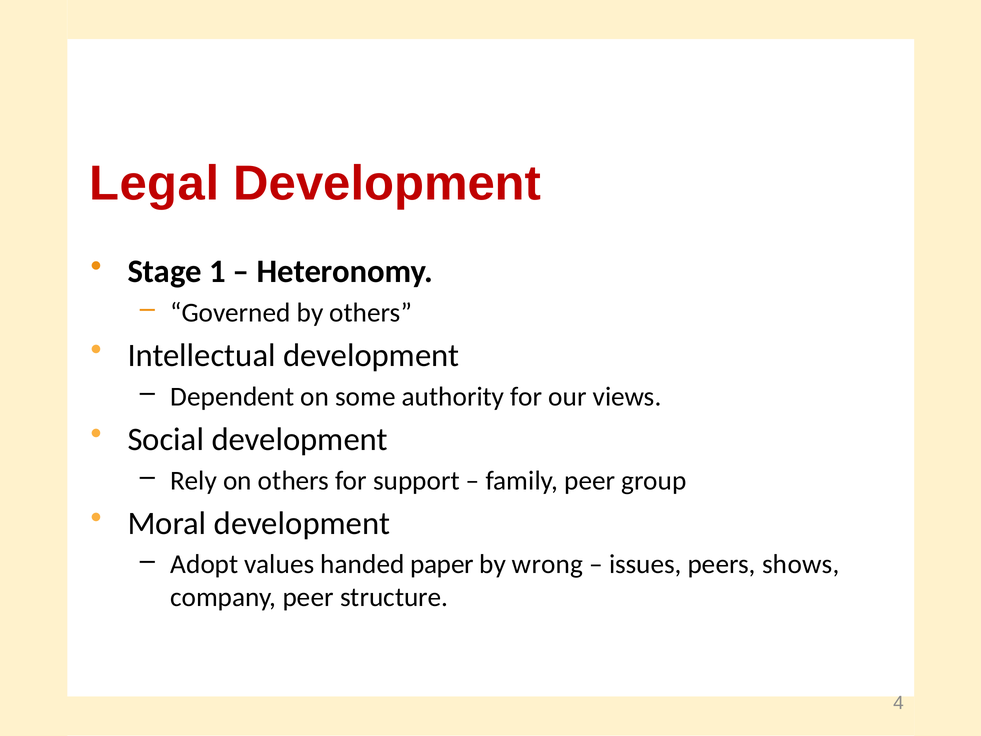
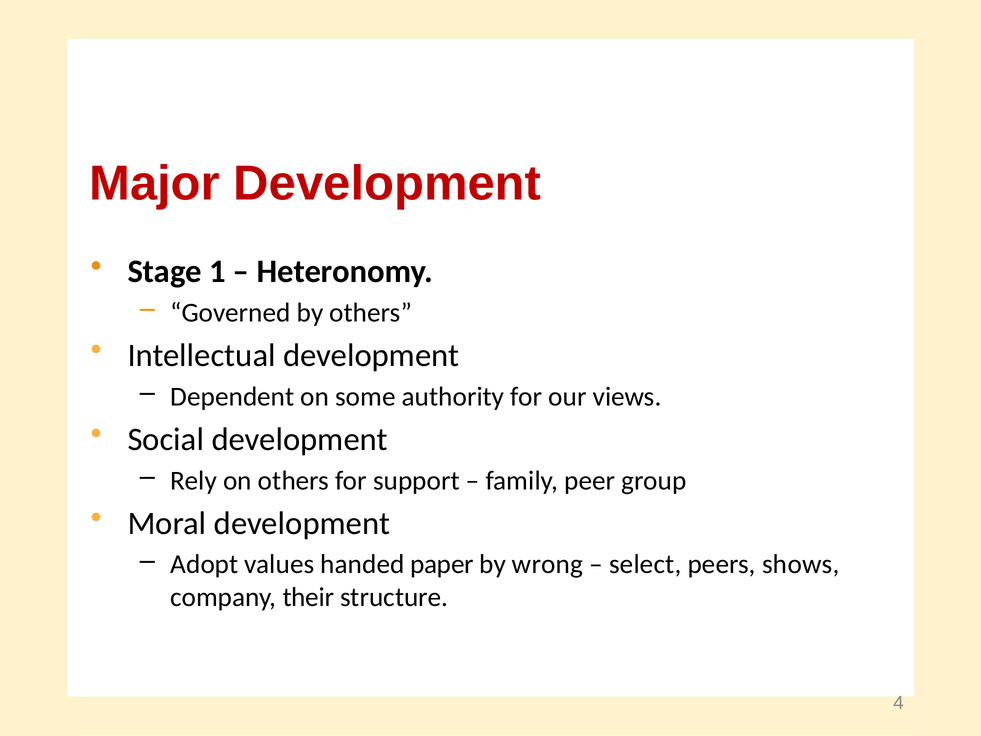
Legal: Legal -> Major (155, 184)
issues: issues -> select (645, 564)
company peer: peer -> their (308, 597)
